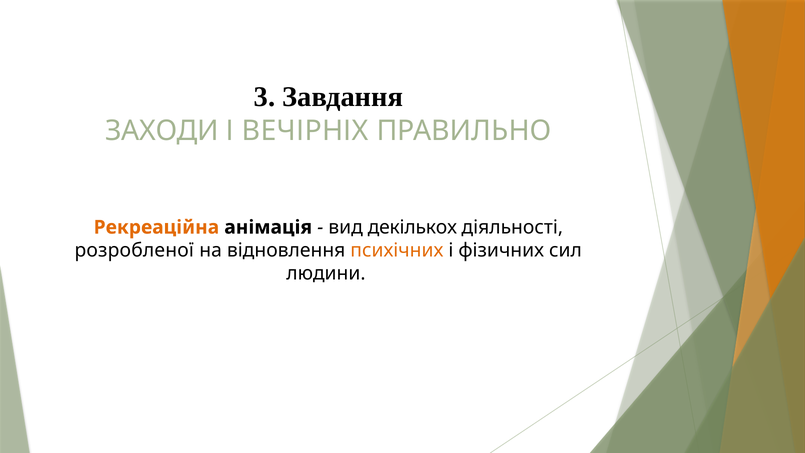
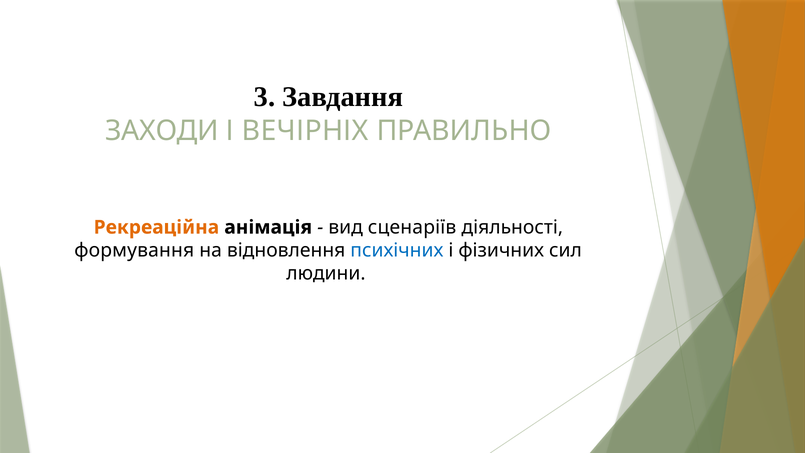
декількох: декількох -> сценаріїв (412, 227)
розробленої: розробленої -> формування (134, 250)
психічних colour: orange -> blue (397, 250)
